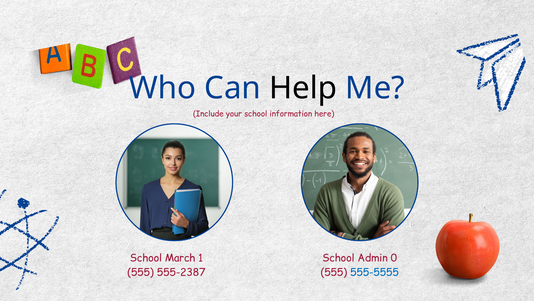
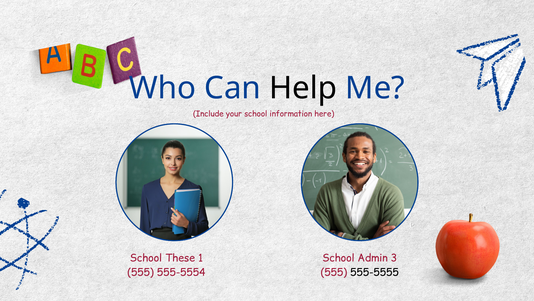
March: March -> These (180, 257)
0: 0 -> 3 (394, 257)
555-2387: 555-2387 -> 555-5554 (181, 272)
555-5555 colour: blue -> black (374, 272)
